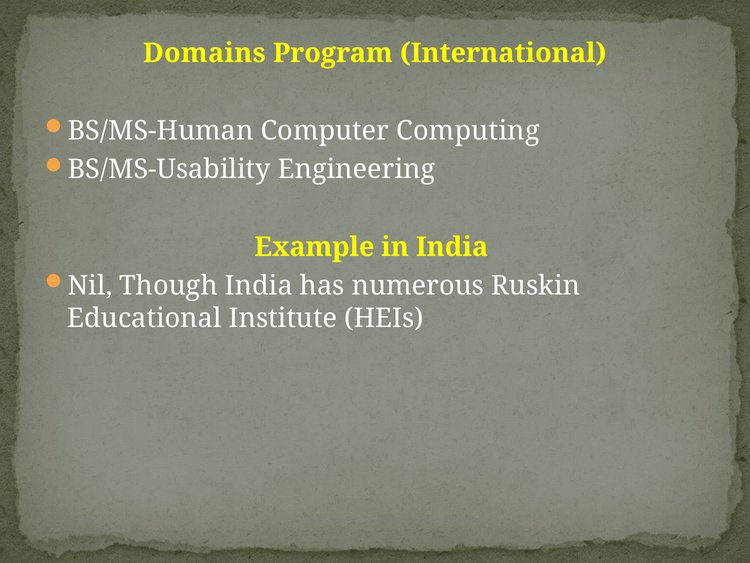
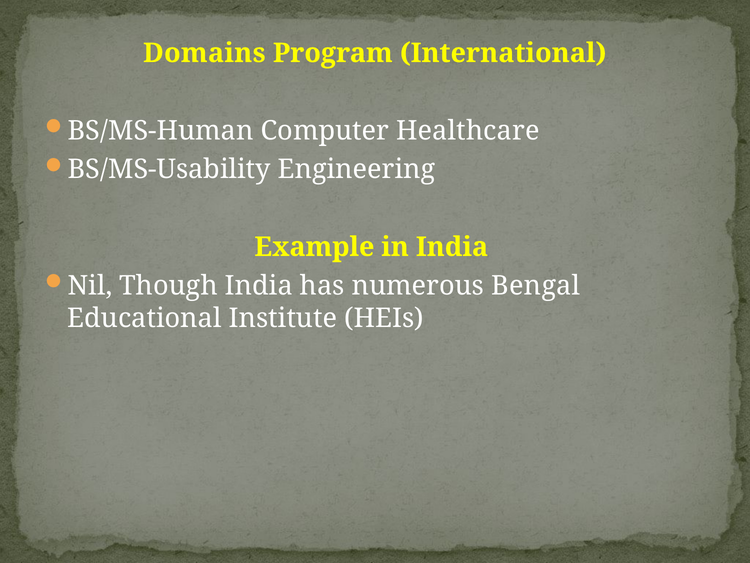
Computing: Computing -> Healthcare (468, 131)
Ruskin: Ruskin -> Bengal (536, 286)
